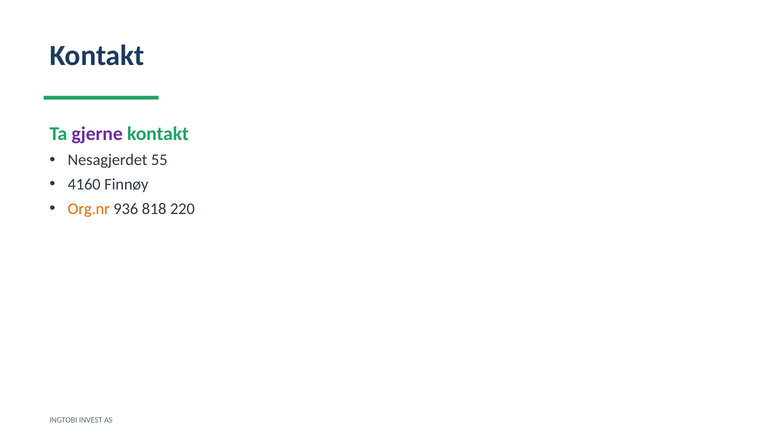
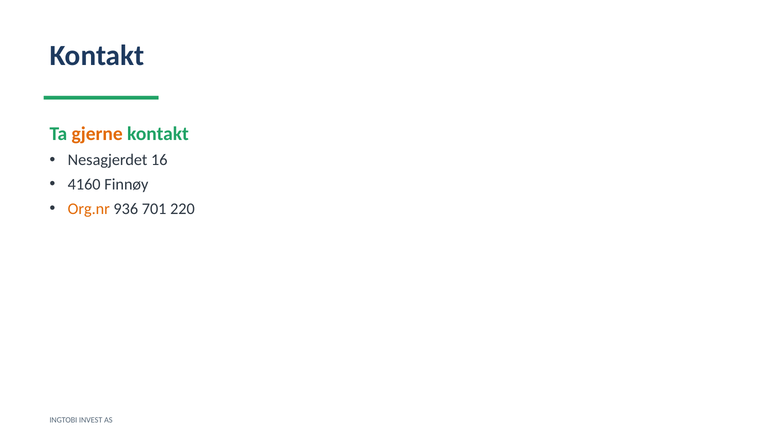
gjerne colour: purple -> orange (97, 134)
55: 55 -> 16 (159, 160)
818: 818 -> 701 (154, 209)
